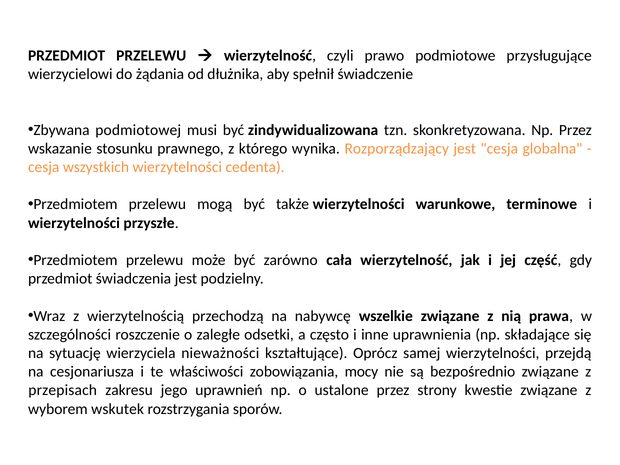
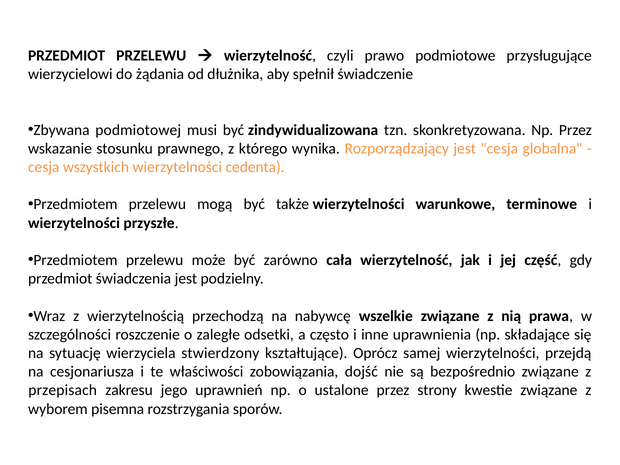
nieważności: nieważności -> stwierdzony (220, 353)
mocy: mocy -> dojść (361, 372)
wskutek: wskutek -> pisemna (118, 409)
